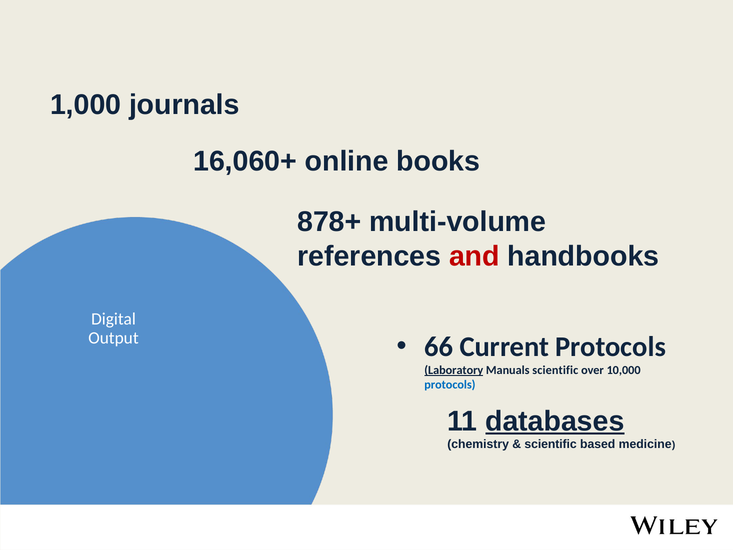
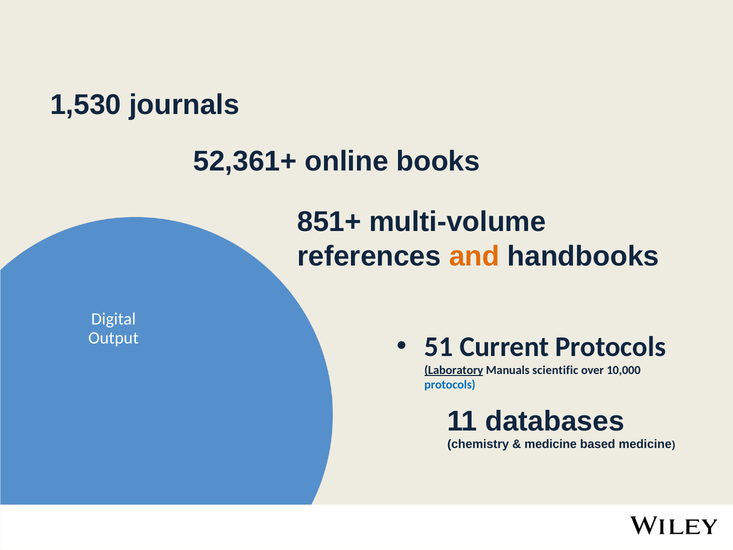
1,000: 1,000 -> 1,530 (86, 105)
16,060+: 16,060+ -> 52,361+ (245, 161)
878+: 878+ -> 851+ (329, 222)
and colour: red -> orange (474, 256)
66: 66 -> 51 (439, 347)
databases underline: present -> none (555, 421)
scientific: scientific -> medicine (551, 444)
